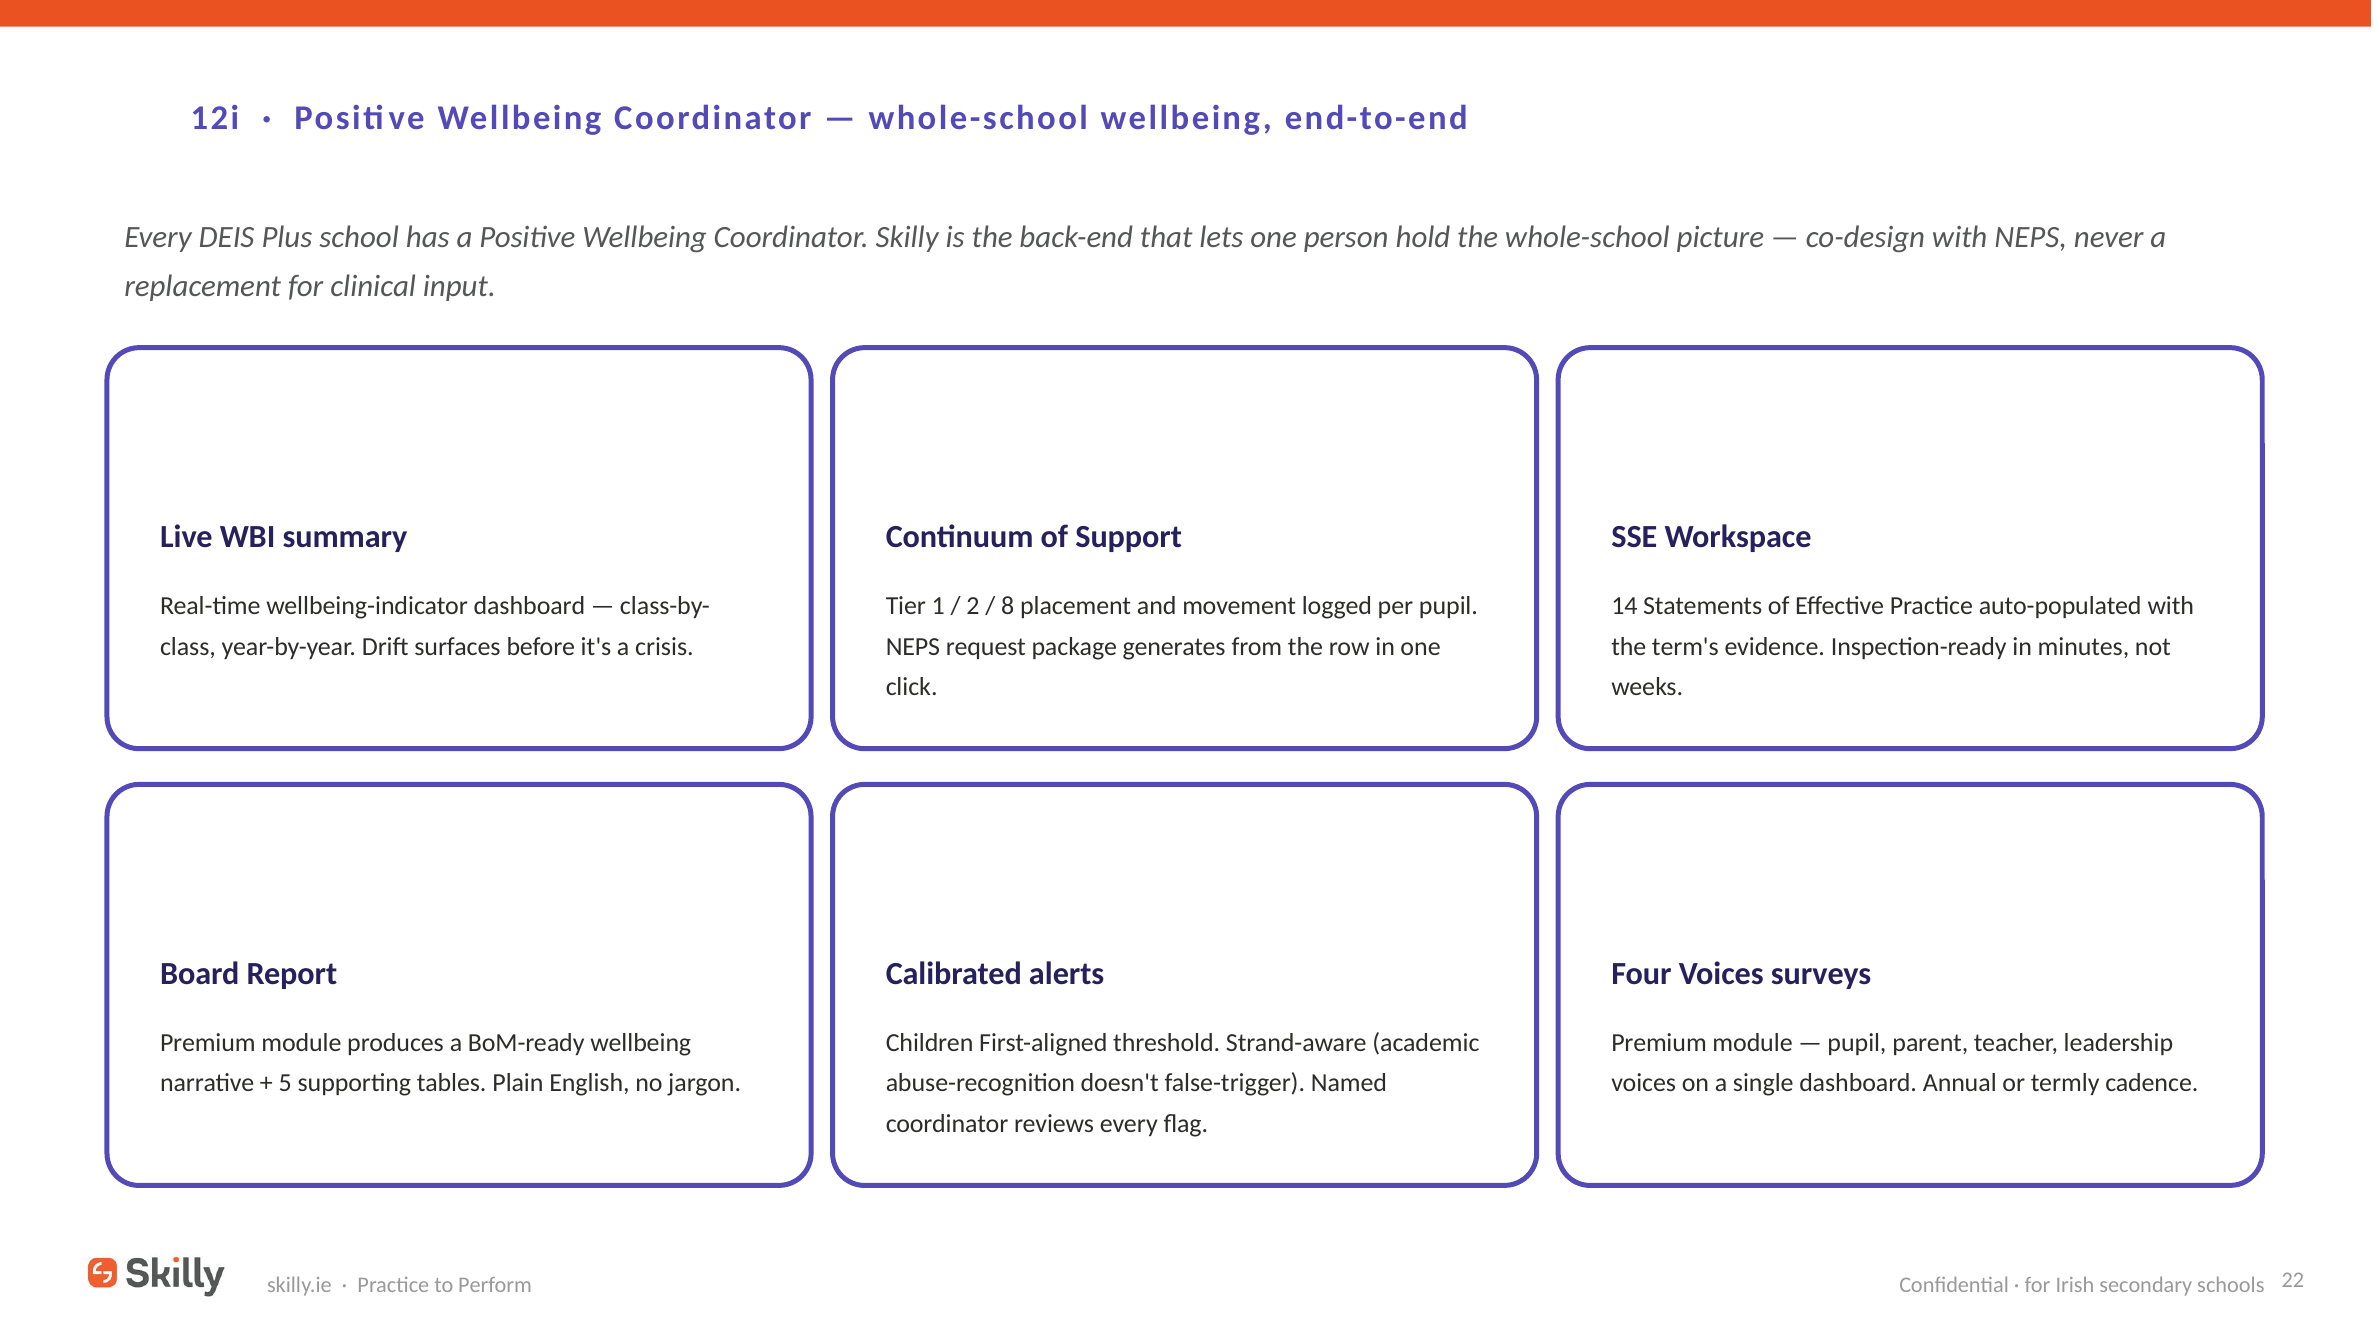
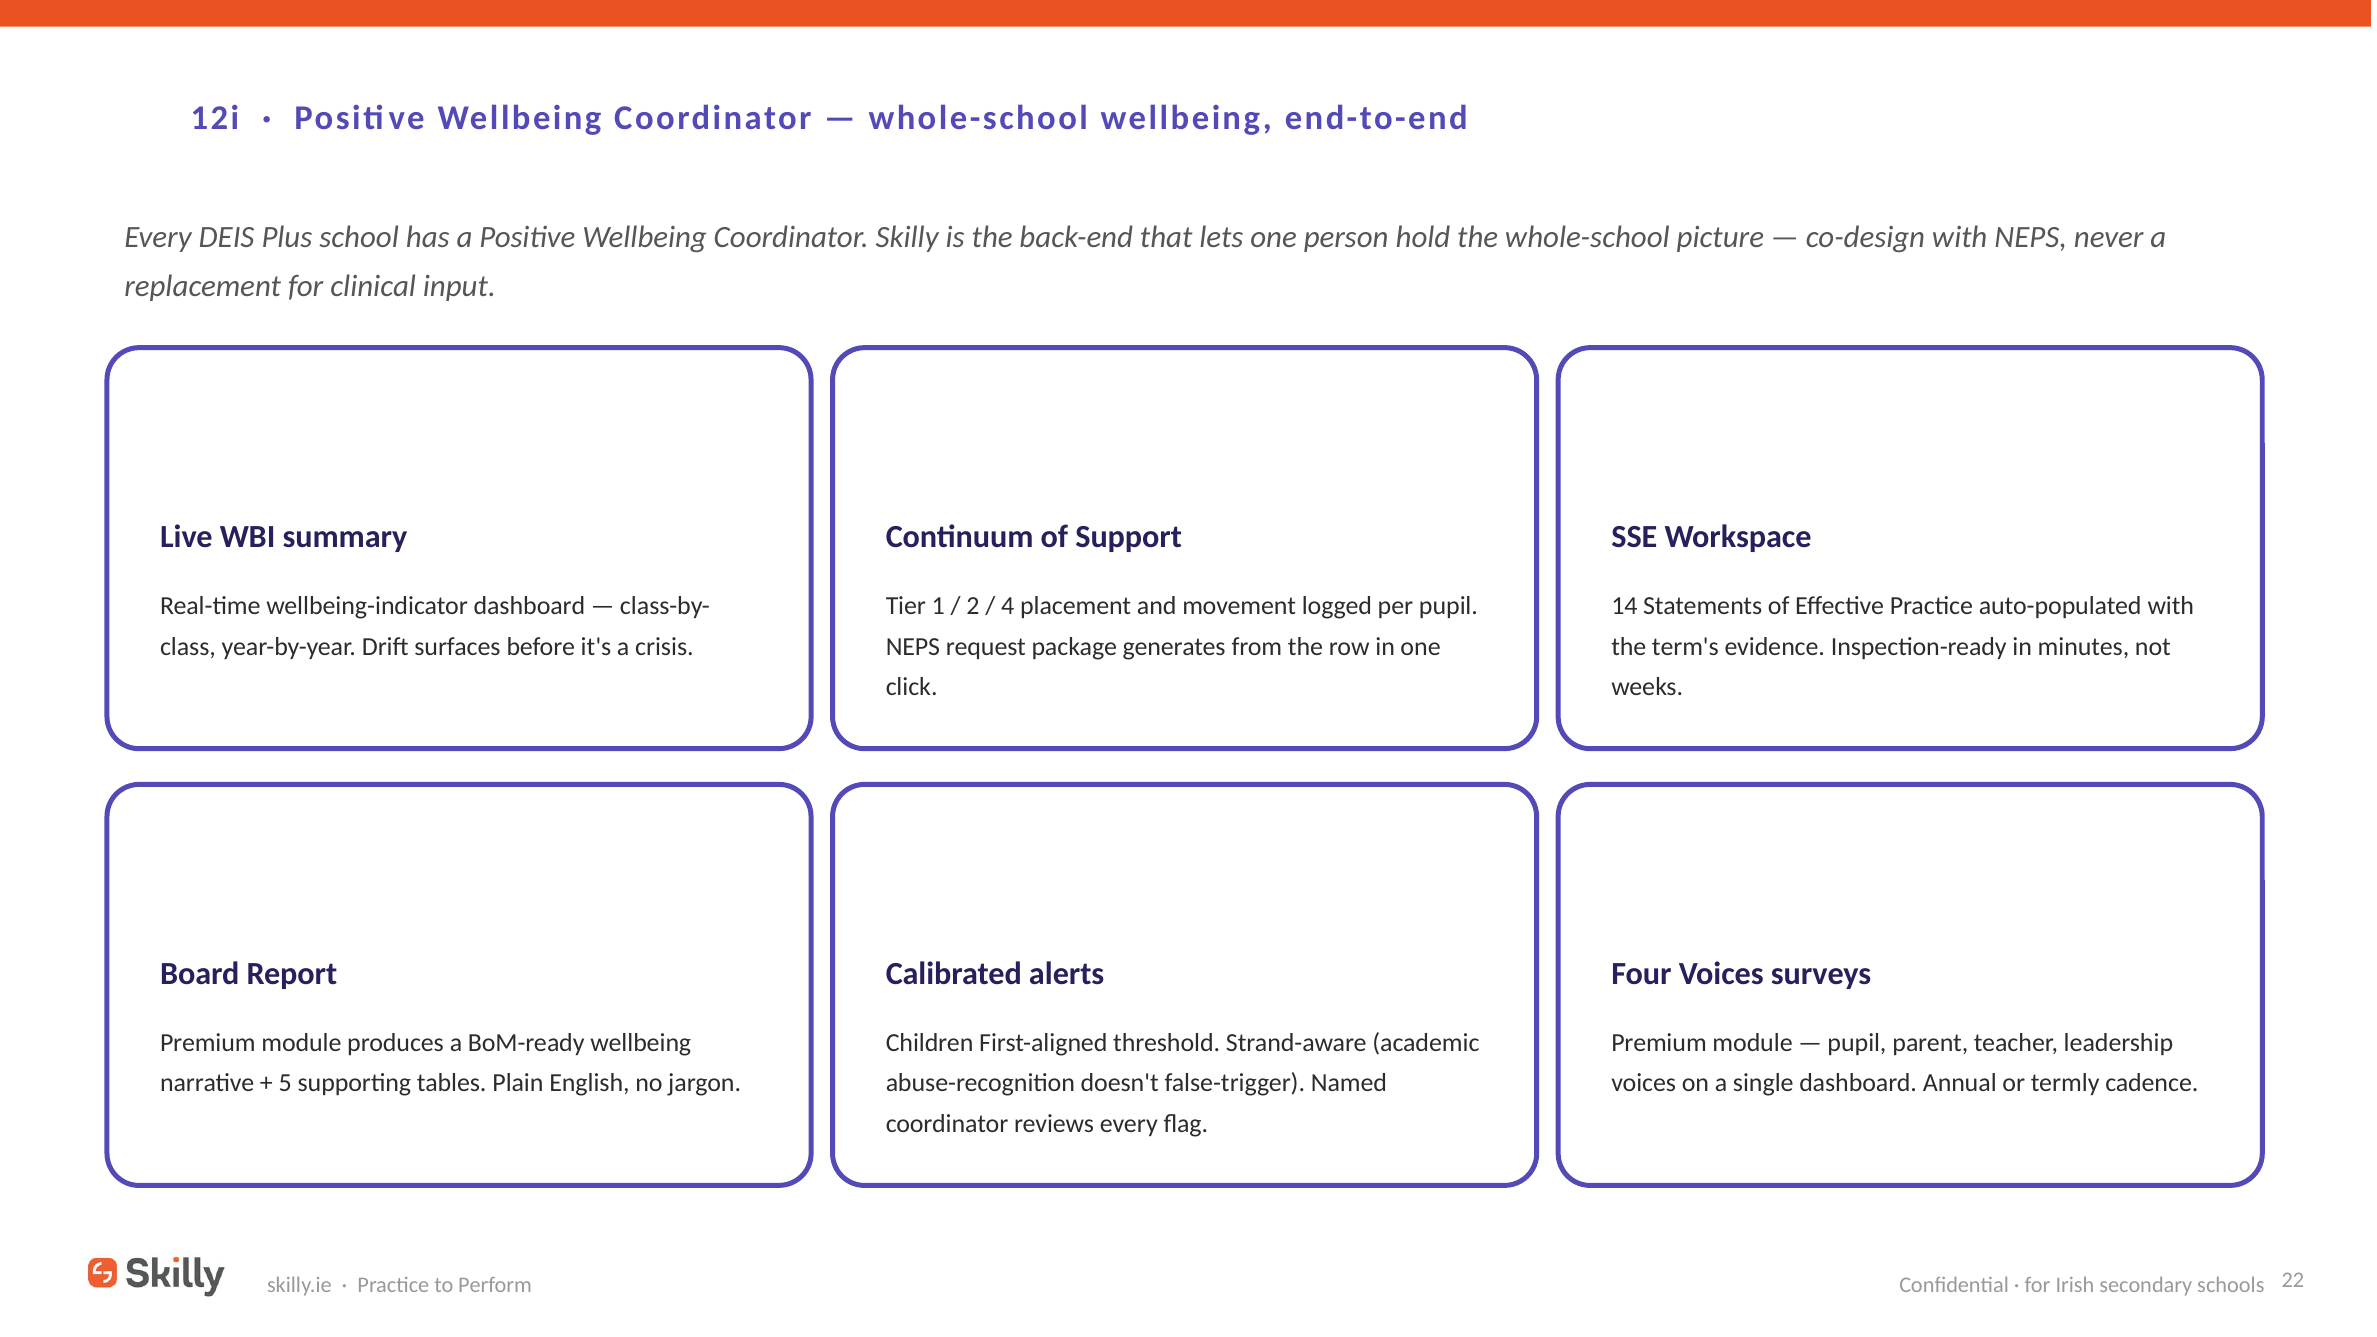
8: 8 -> 4 (1008, 606)
